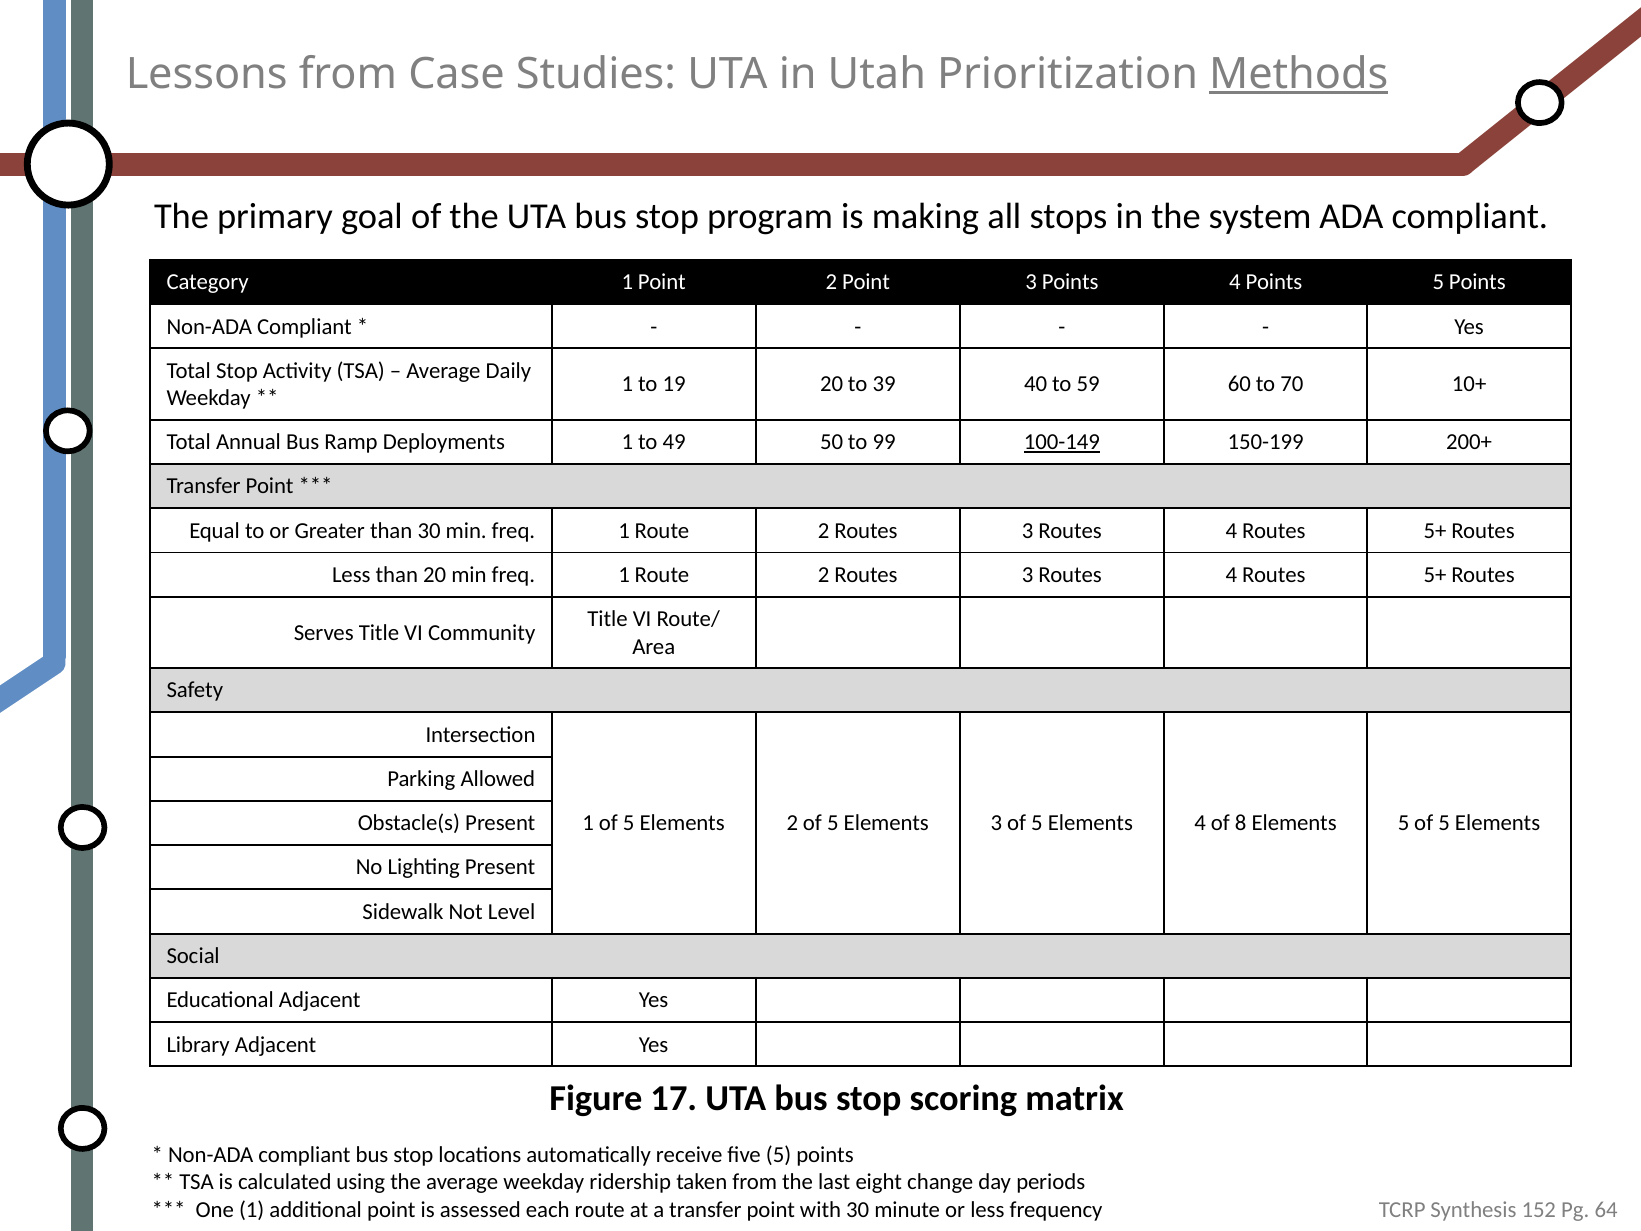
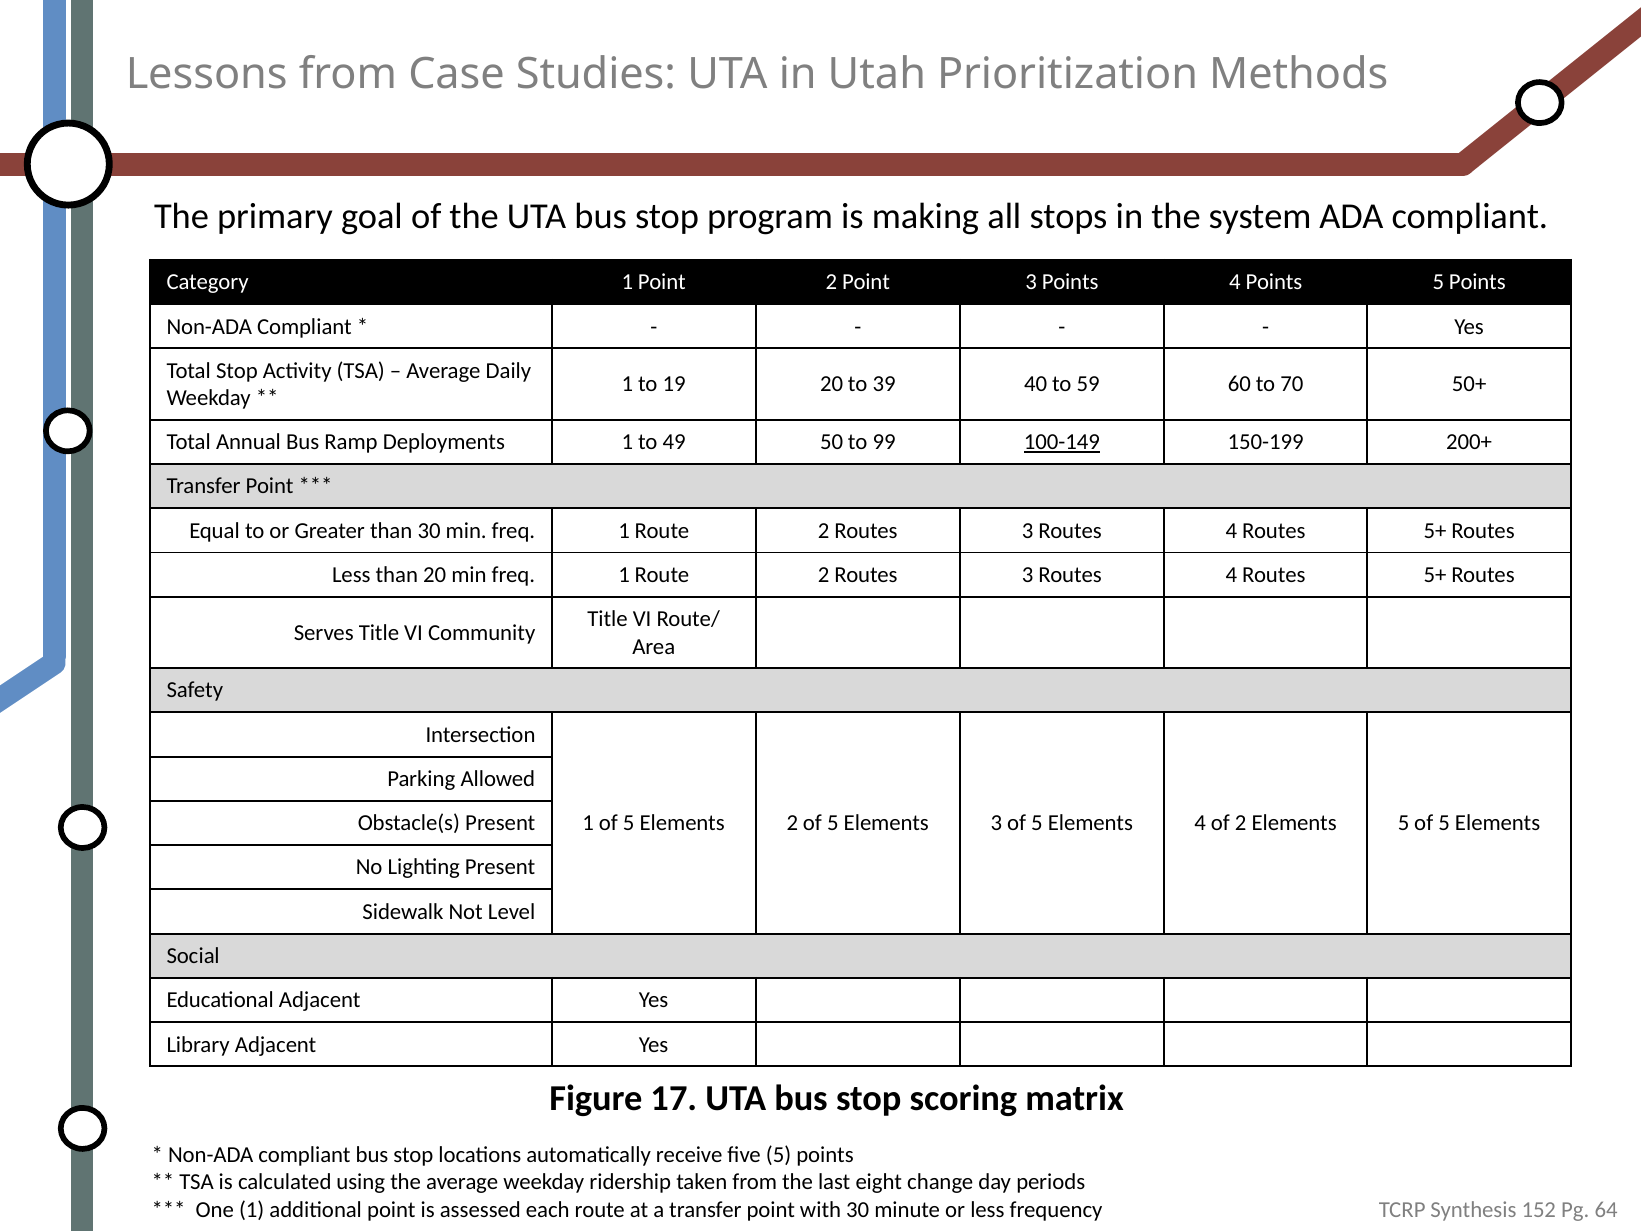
Methods underline: present -> none (1299, 74)
10+: 10+ -> 50+ (1469, 384)
of 8: 8 -> 2 (1241, 823)
